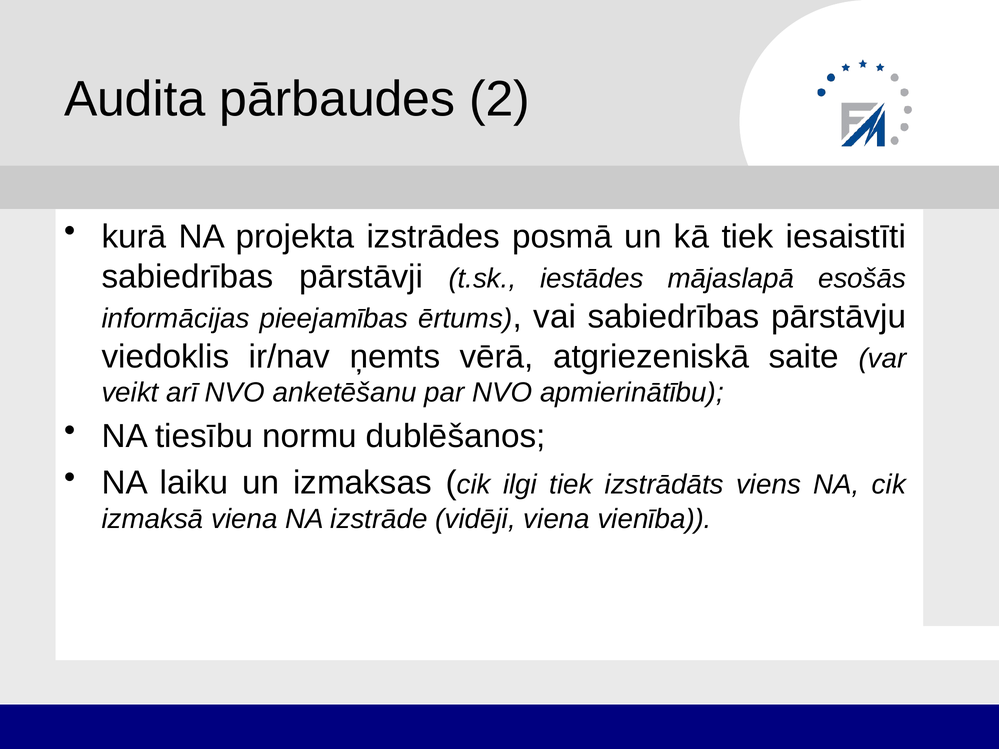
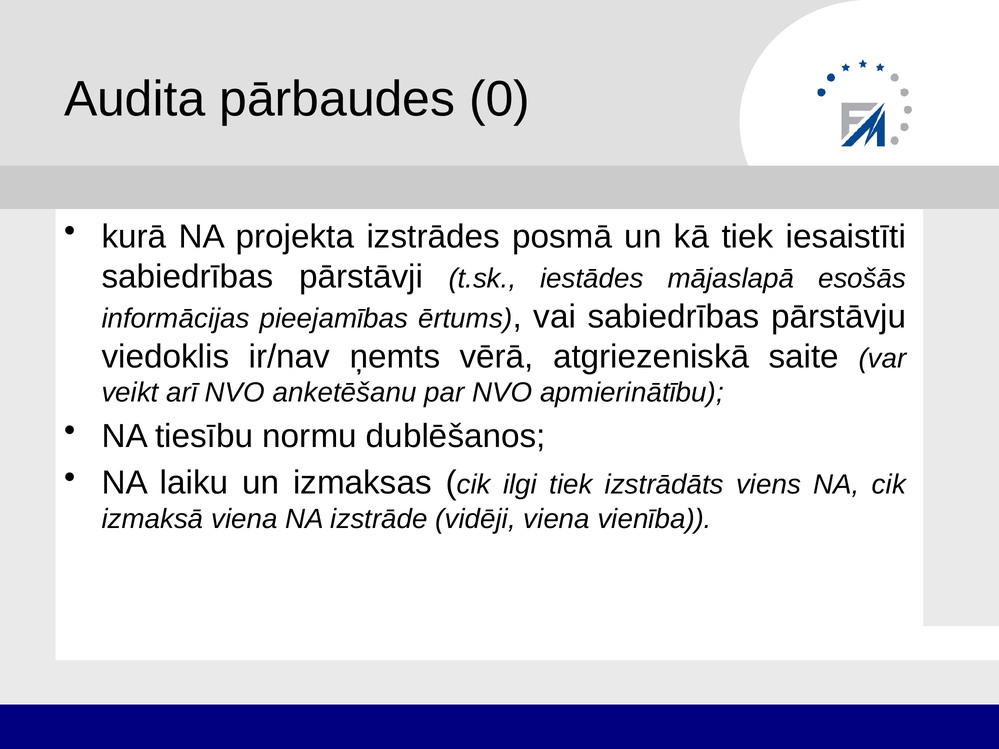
2: 2 -> 0 (500, 99)
